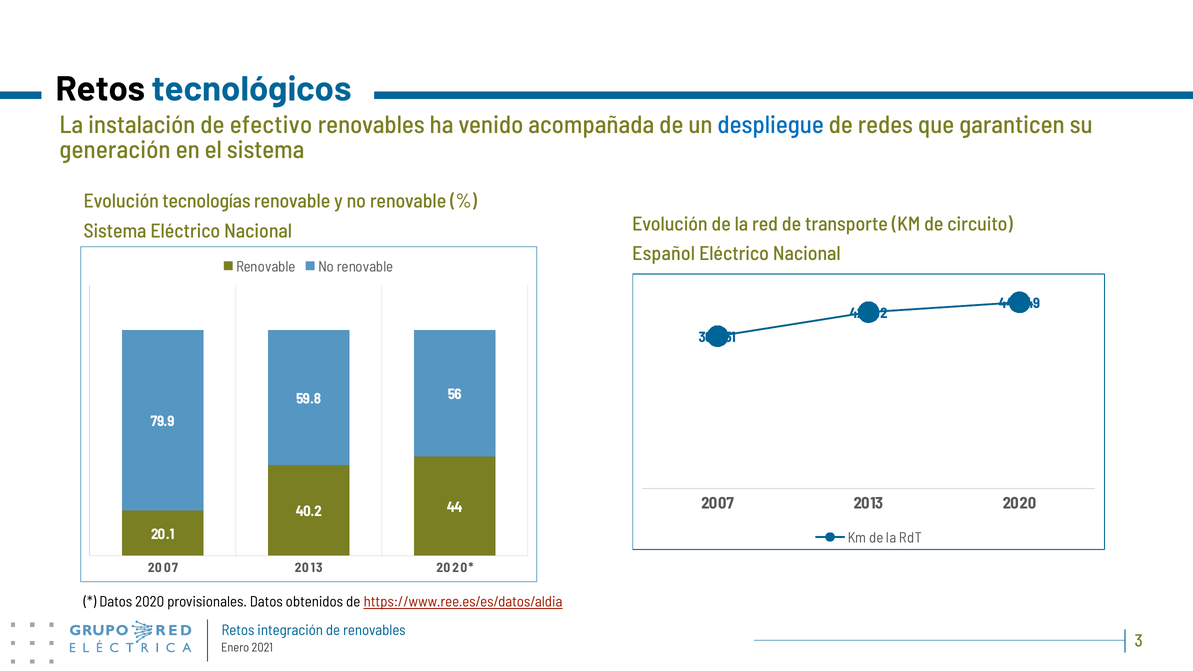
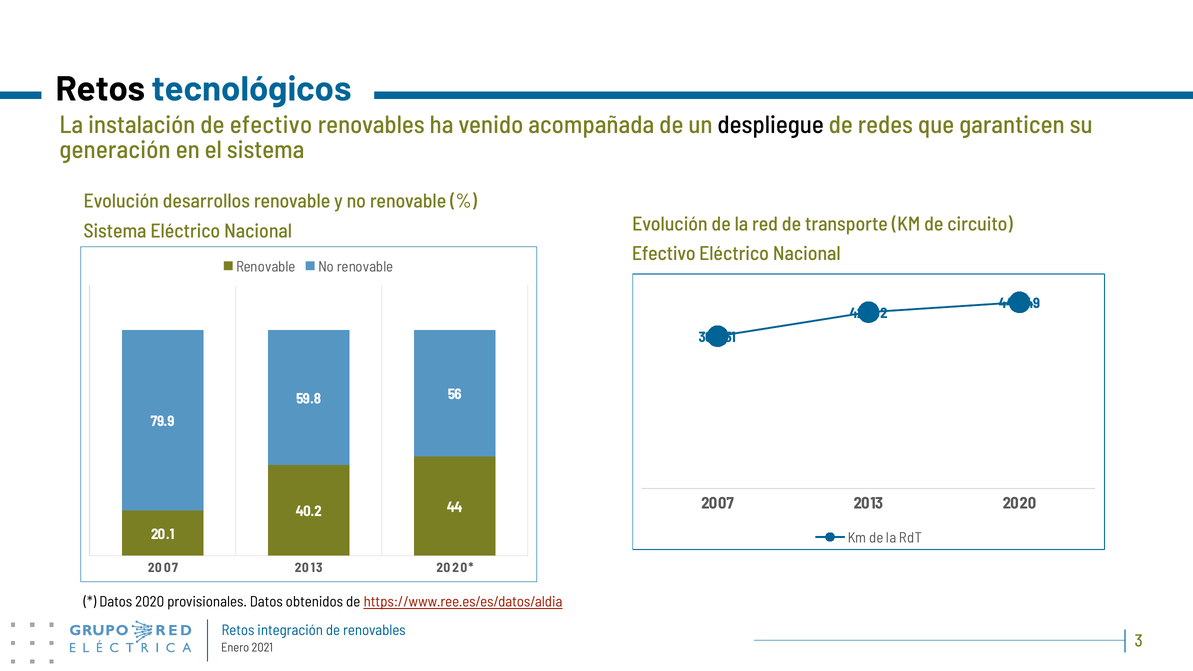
despliegue colour: blue -> black (771, 125)
tecnologías: tecnologías -> desarrollos (206, 201)
Español: Español -> Efectivo (664, 254)
